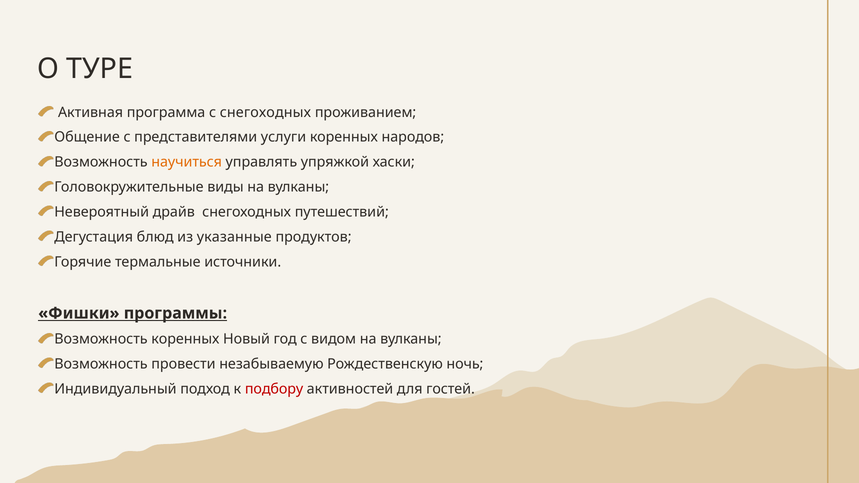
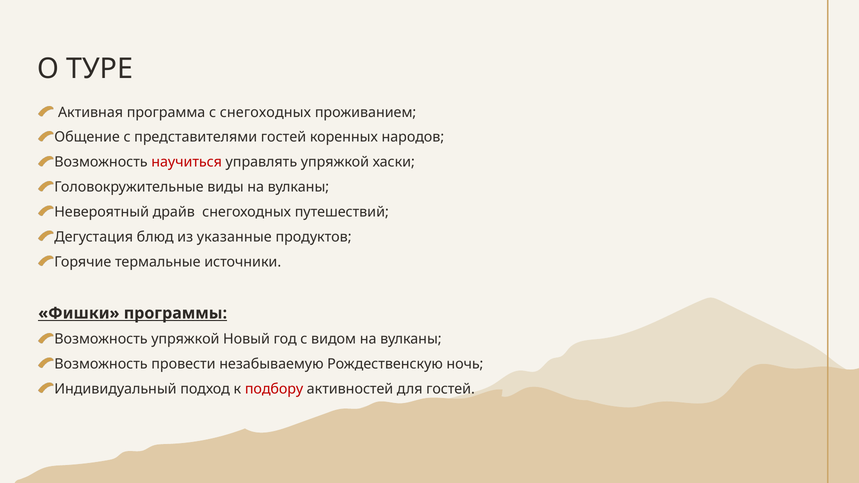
представителями услуги: услуги -> гостей (284, 137)
научиться colour: orange -> red (187, 162)
Возможность коренных: коренных -> упряжкой (185, 339)
